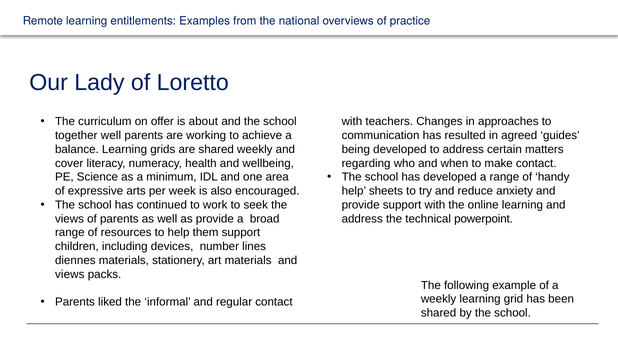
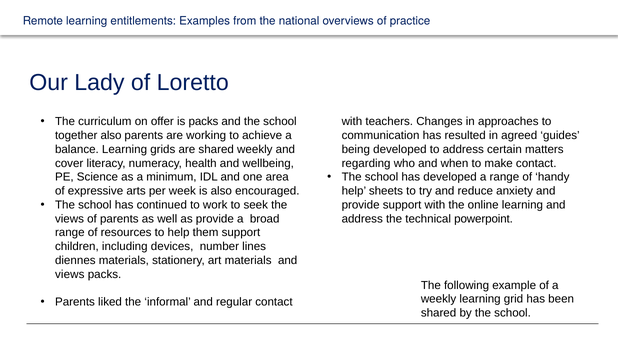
is about: about -> packs (203, 122)
together well: well -> also (111, 136)
